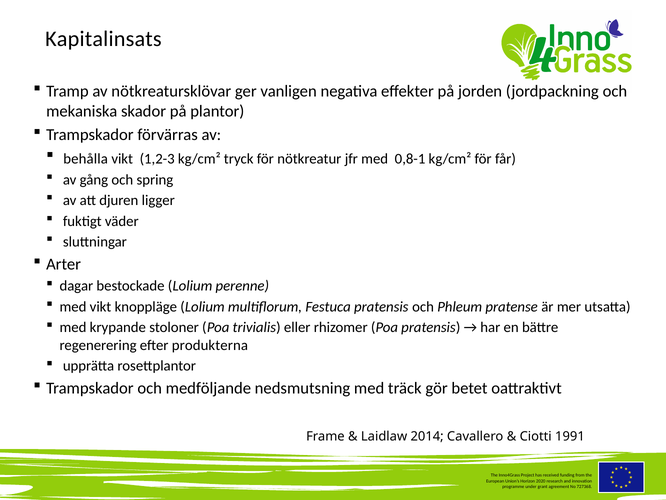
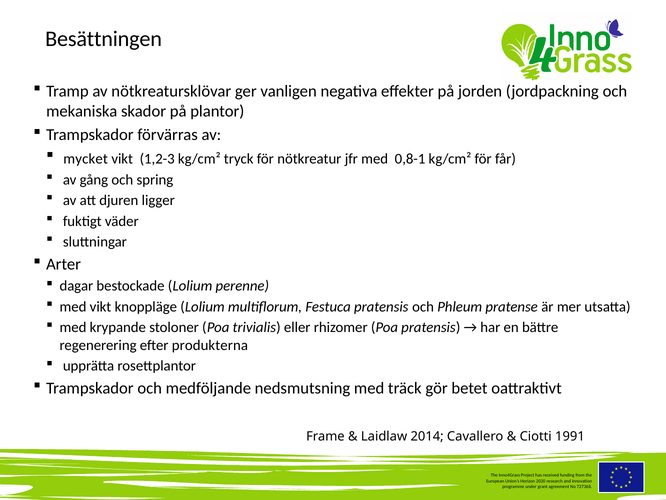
Kapitalinsats: Kapitalinsats -> Besättningen (104, 39)
behålla: behålla -> mycket (86, 159)
